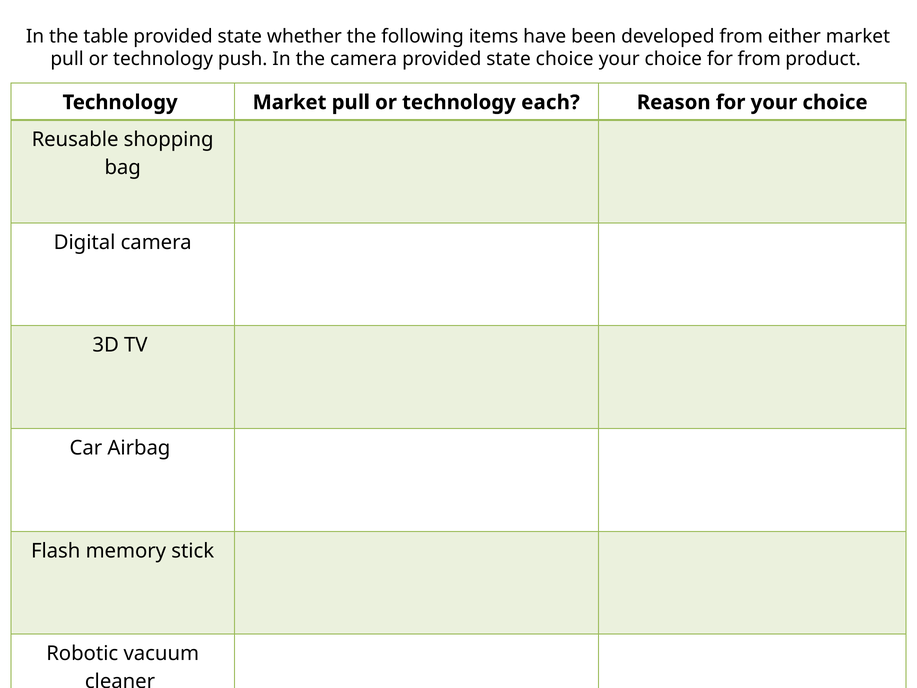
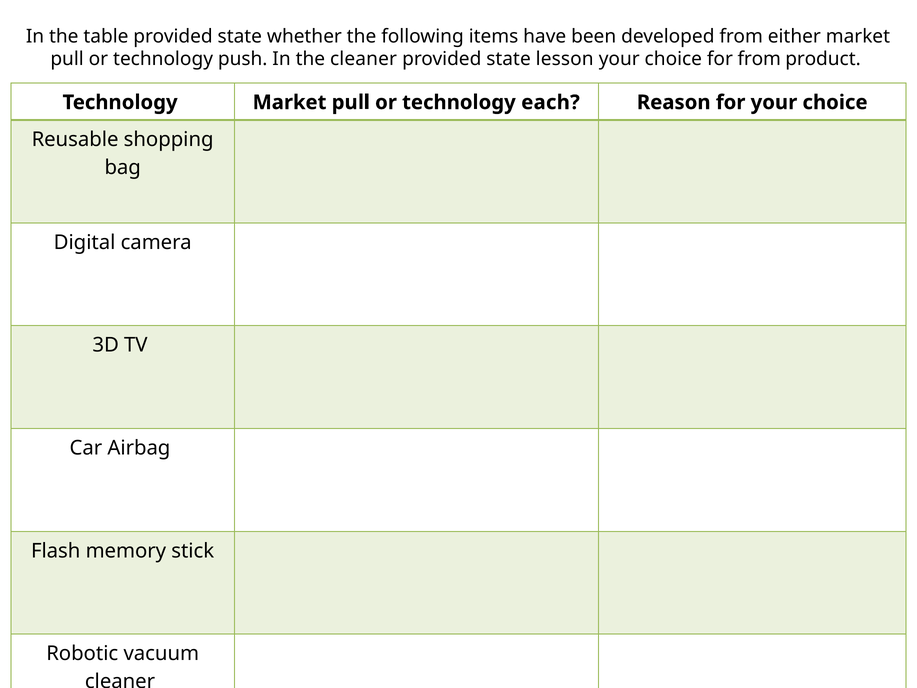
the camera: camera -> cleaner (364, 59)
state choice: choice -> lesson (565, 59)
